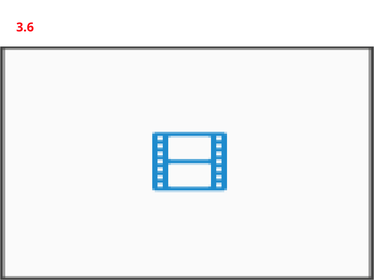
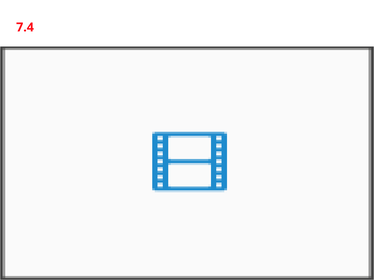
3.6: 3.6 -> 7.4 (25, 27)
